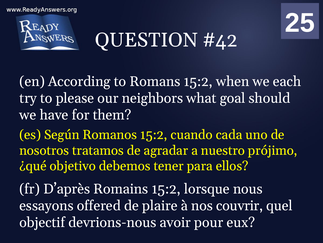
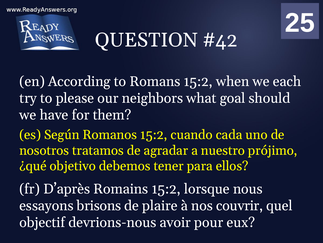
offered: offered -> brisons (99, 205)
